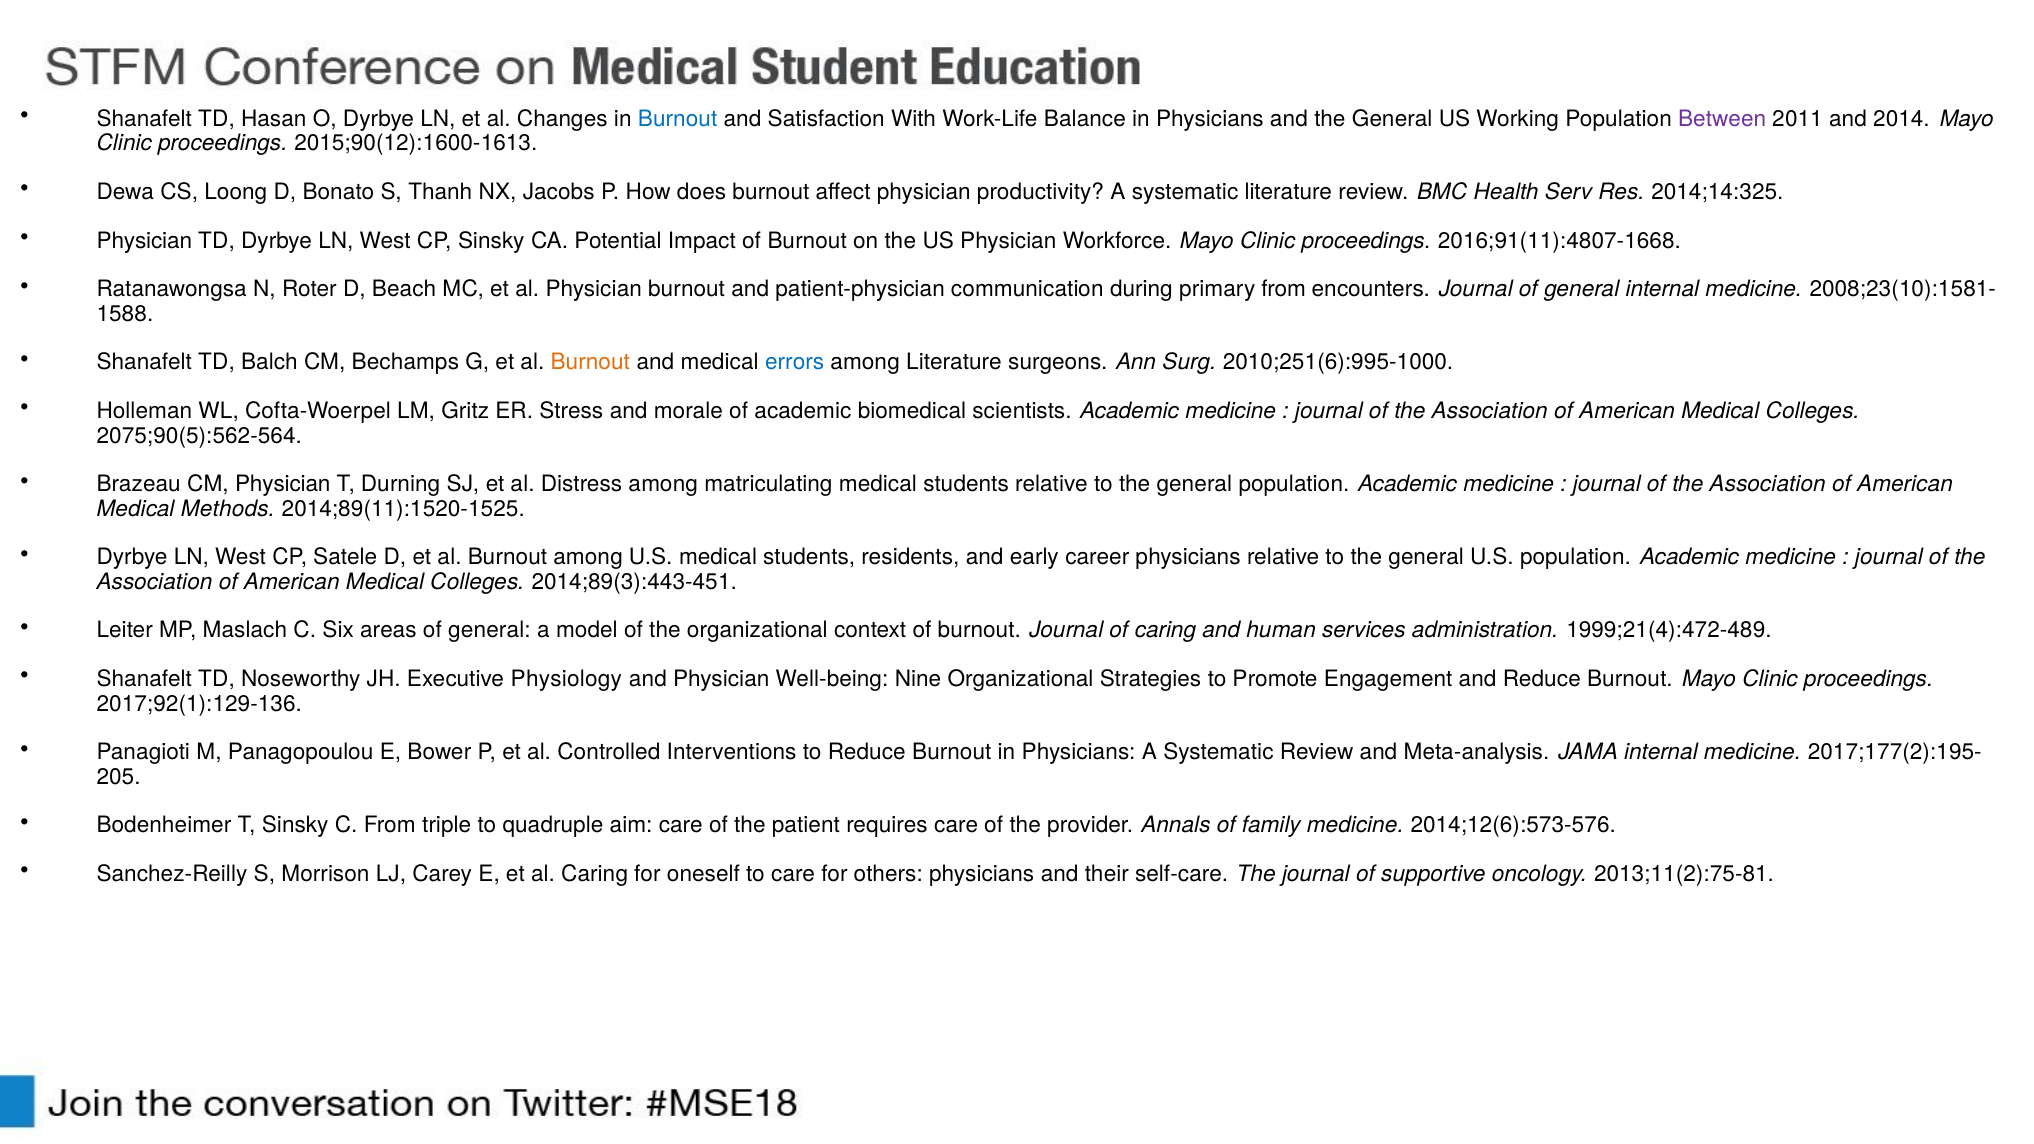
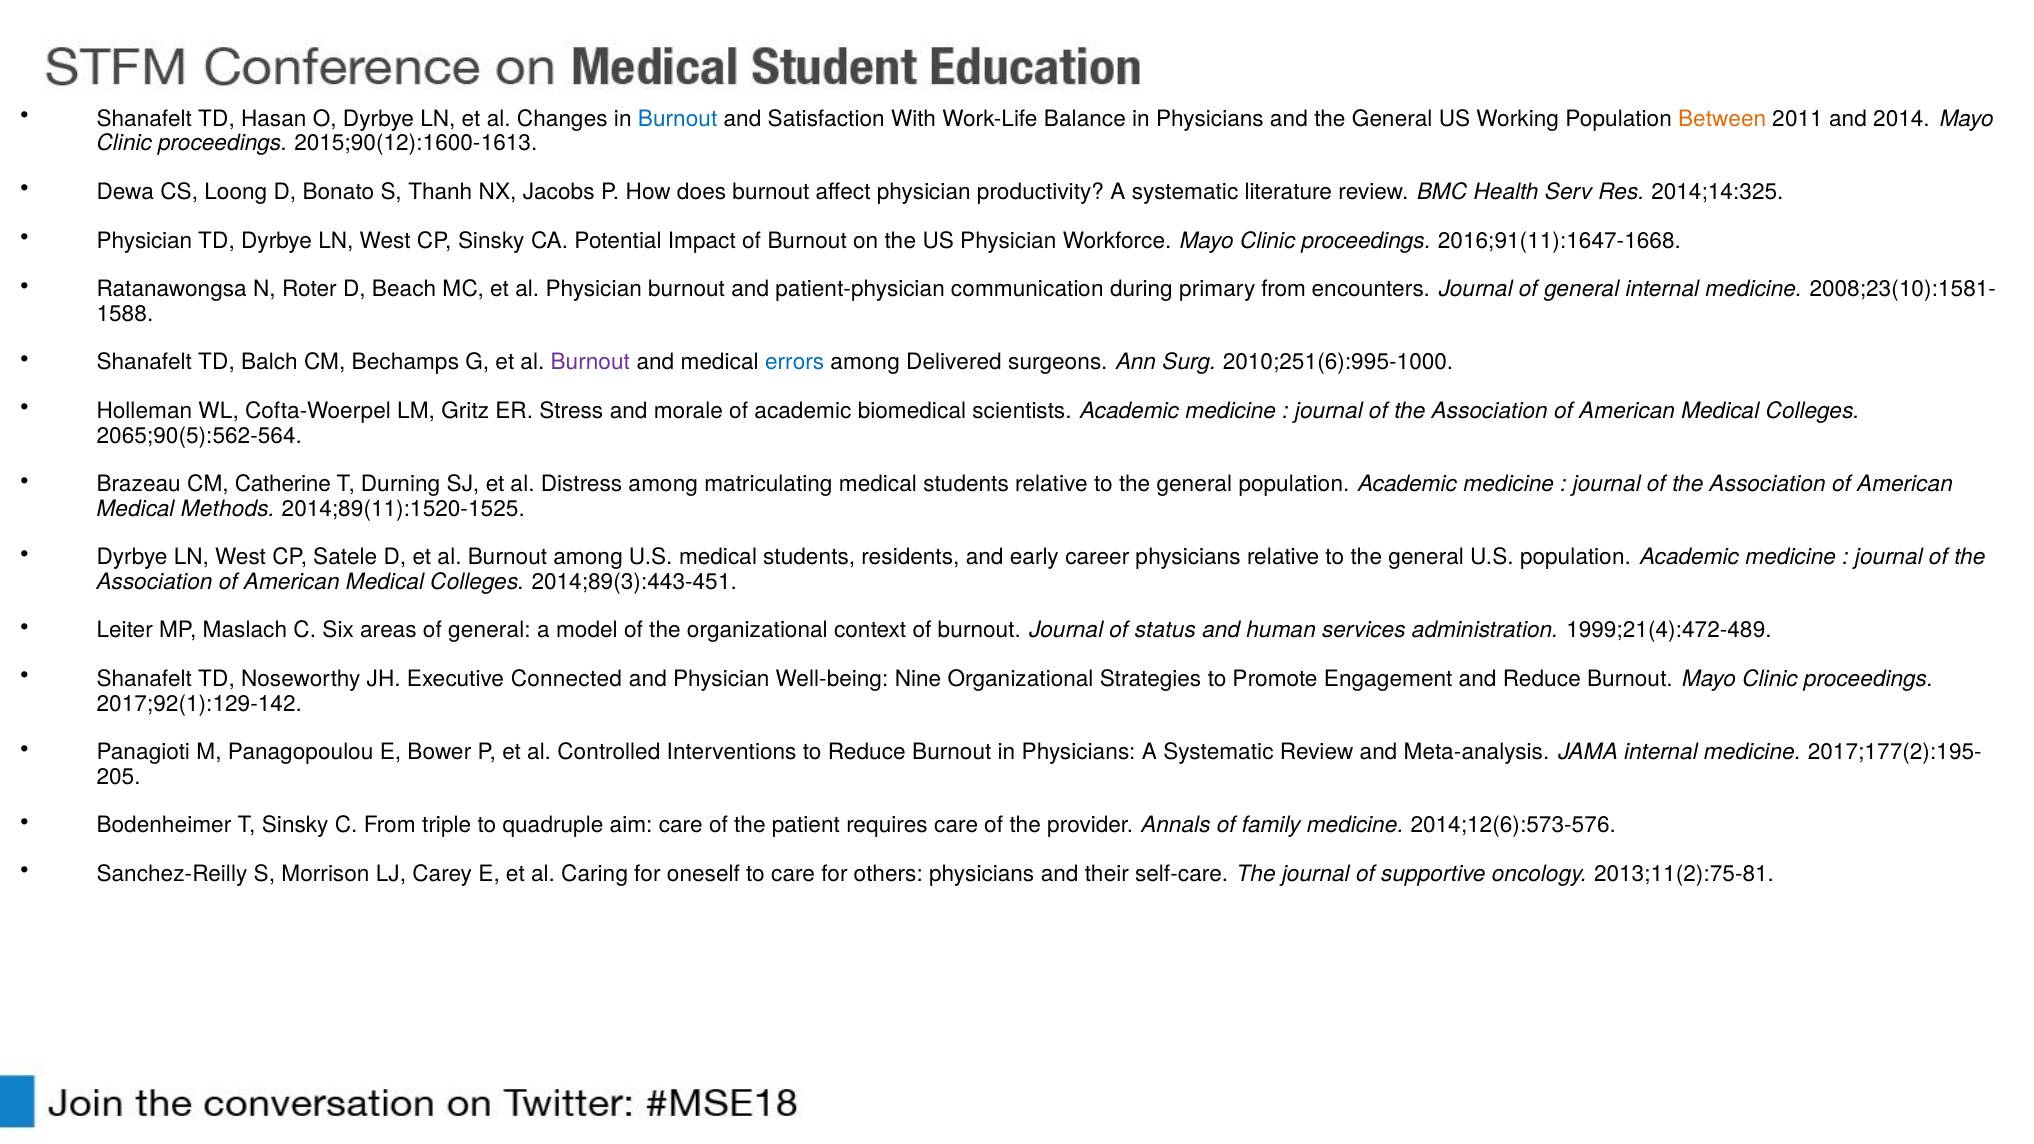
Between colour: purple -> orange (1722, 119)
2016;91(11):4807-1668: 2016;91(11):4807-1668 -> 2016;91(11):1647-1668 (1559, 241)
Burnout colour: orange -> purple (590, 363)
among Literature: Literature -> Delivered (954, 363)
2075;90(5):562-564: 2075;90(5):562-564 -> 2065;90(5):562-564 (199, 436)
CM Physician: Physician -> Catherine (283, 484)
of caring: caring -> status (1165, 631)
Physiology: Physiology -> Connected (566, 679)
2017;92(1):129-136: 2017;92(1):129-136 -> 2017;92(1):129-142 (199, 704)
